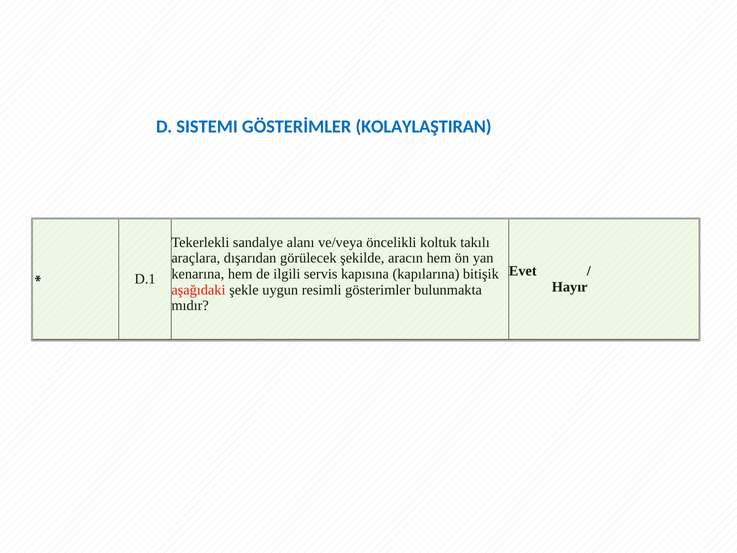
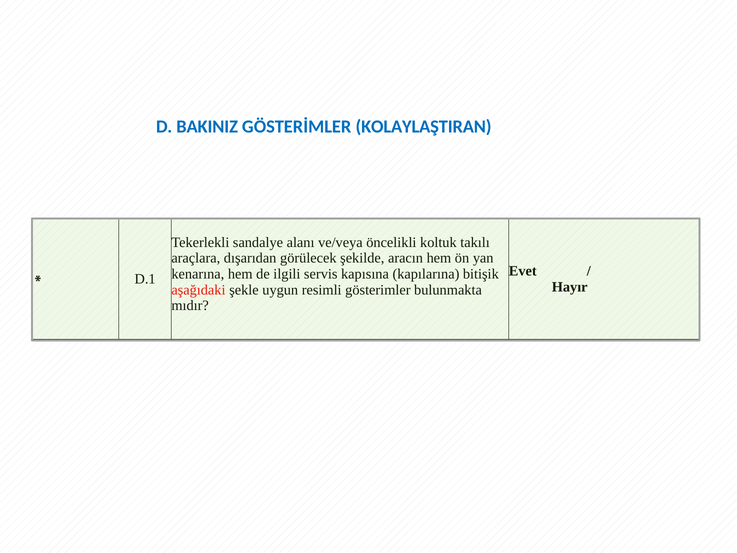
SISTEMI: SISTEMI -> BAKINIZ (207, 127)
